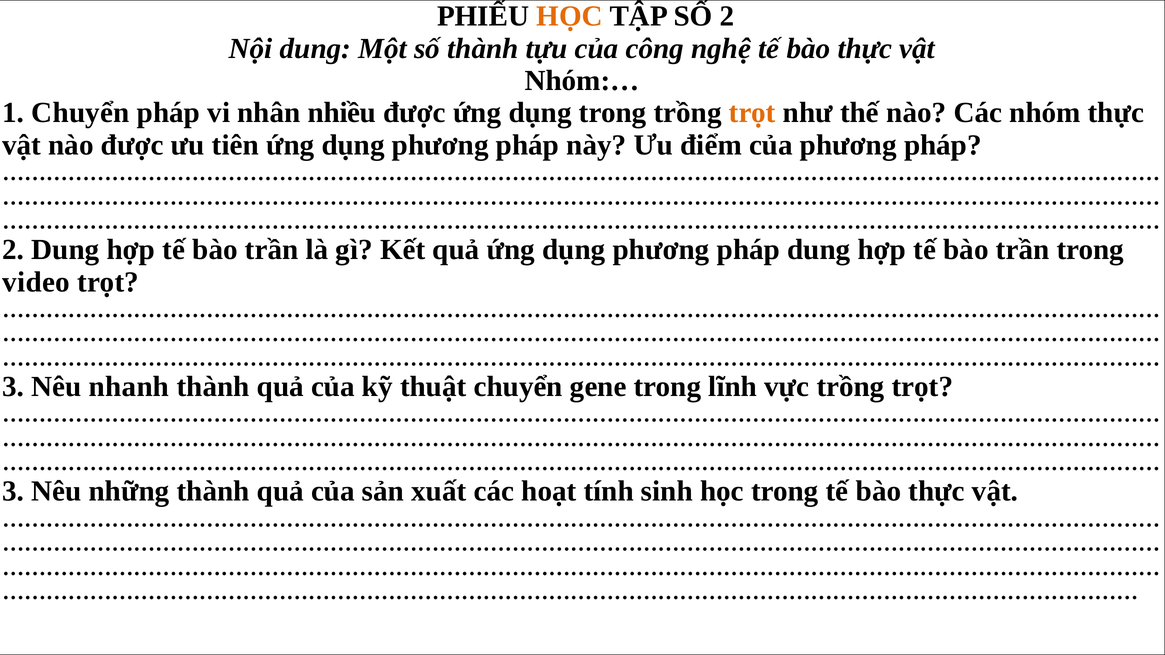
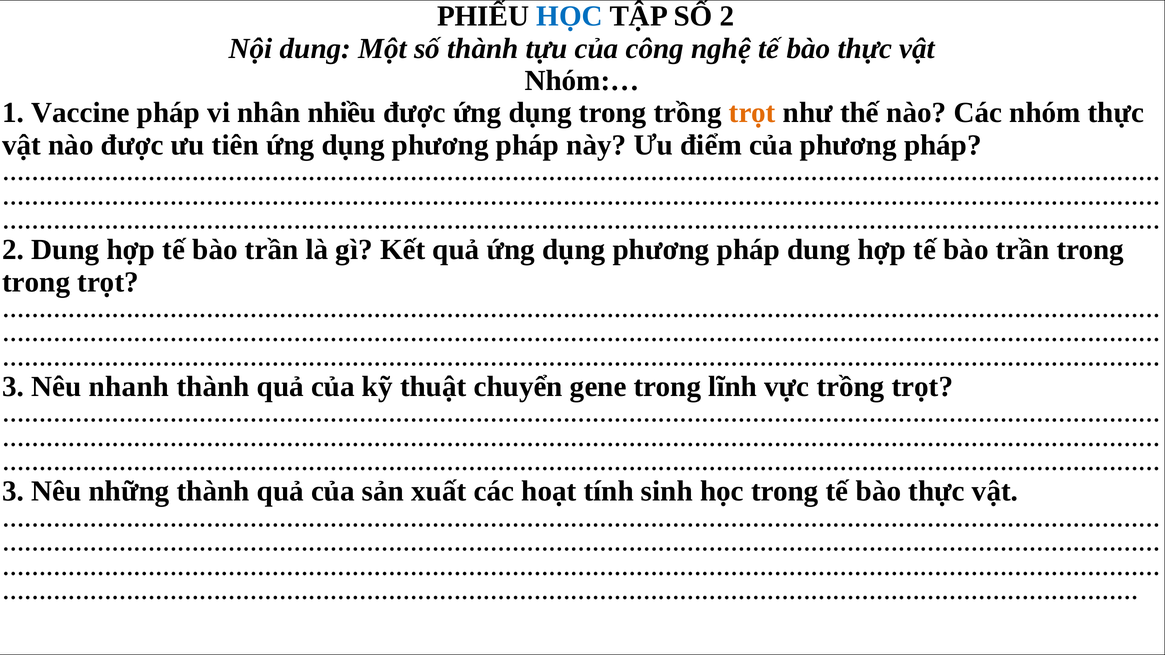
HỌC colour: orange -> blue (570, 16)
1 Chuyển: Chuyển -> Vaccine (81, 113)
video: video -> trong (36, 282)
